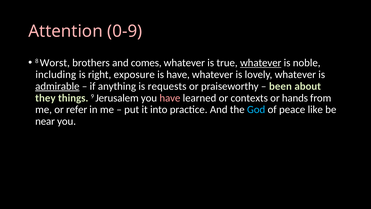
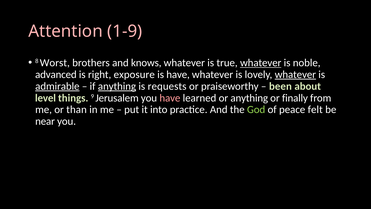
0-9: 0-9 -> 1-9 (125, 31)
comes: comes -> knows (146, 63)
including: including -> advanced (56, 74)
whatever underline: none -> present (295, 74)
anything underline: none -> present (117, 86)
they: they -> level (45, 98)
or contexts: contexts -> anything (249, 98)
hands: hands -> finally (295, 98)
refer: refer -> than (77, 109)
God colour: light blue -> light green (256, 109)
like: like -> felt (315, 109)
